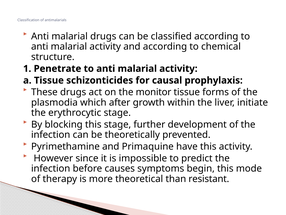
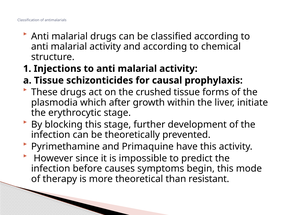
Penetrate: Penetrate -> Injections (57, 69)
monitor: monitor -> crushed (154, 92)
